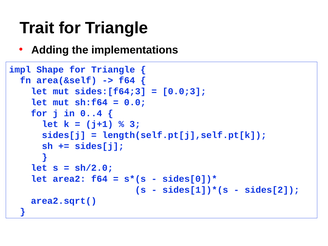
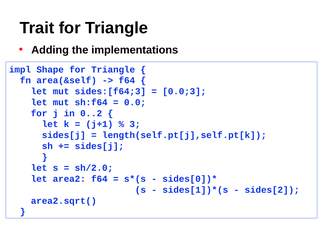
0..4: 0..4 -> 0..2 (91, 113)
